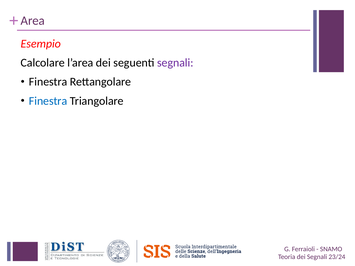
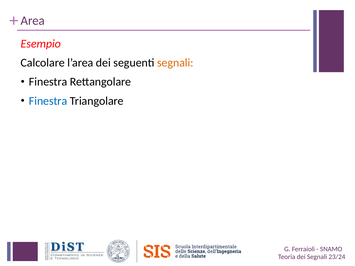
segnali colour: purple -> orange (175, 63)
